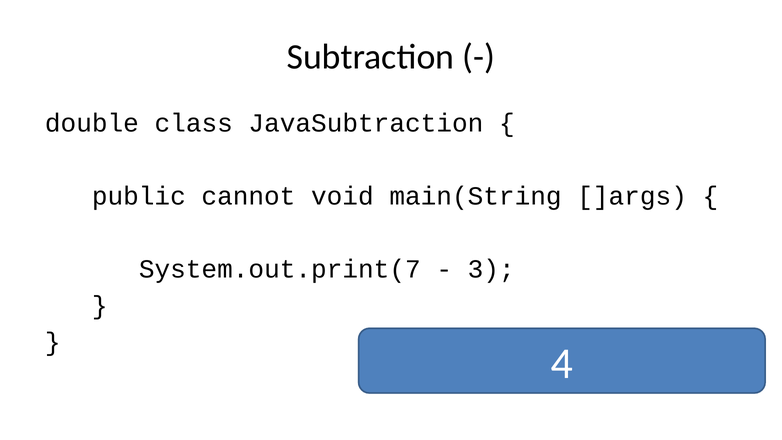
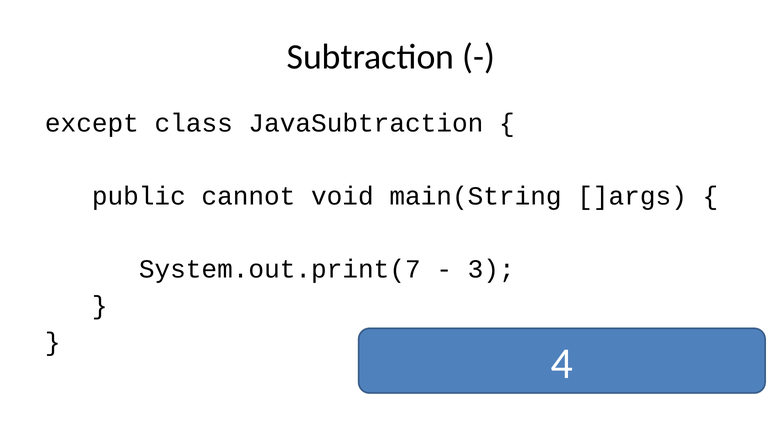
double: double -> except (92, 123)
